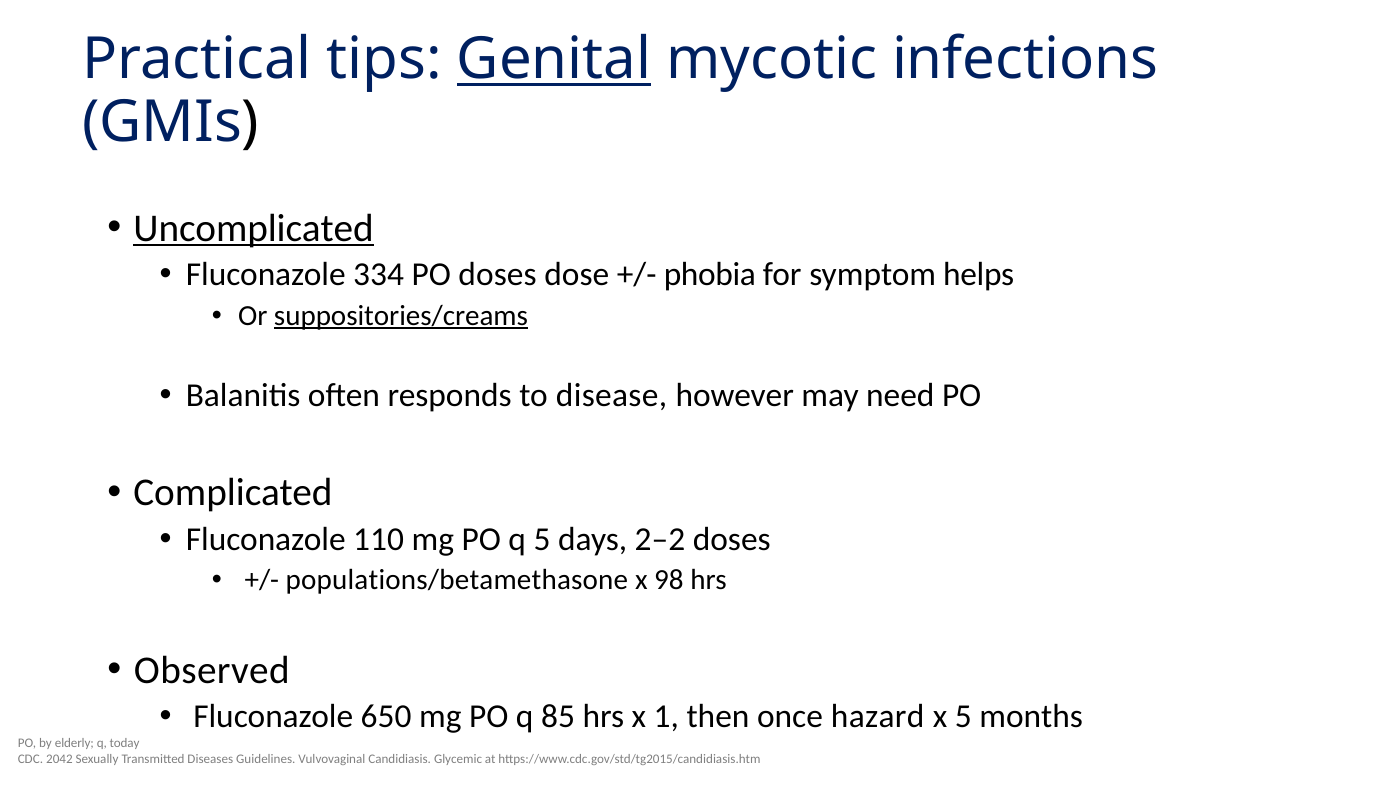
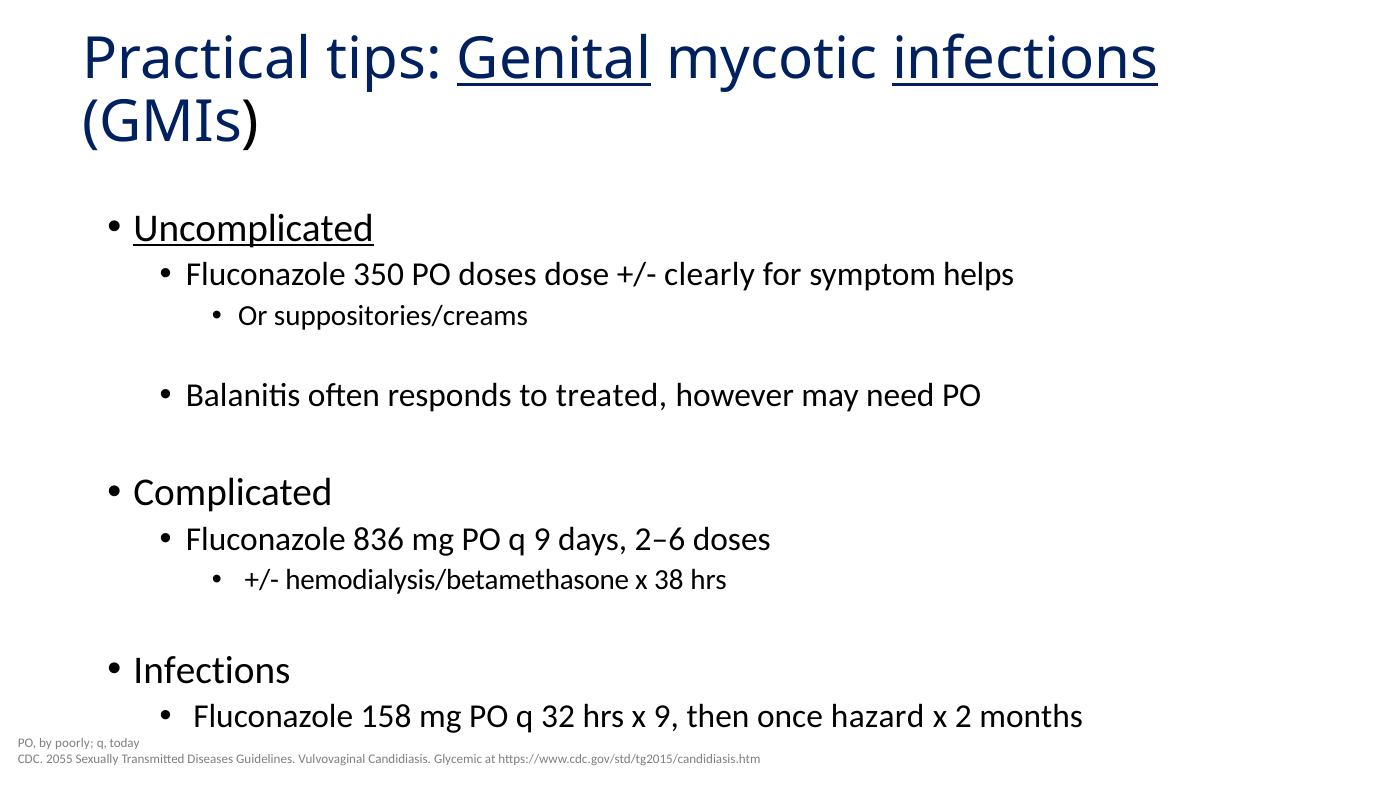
infections underline: none -> present (1025, 59)
334: 334 -> 350 (379, 275)
phobia: phobia -> clearly (710, 275)
suppositories/creams underline: present -> none (401, 316)
disease: disease -> treated (611, 395)
110: 110 -> 836 (379, 539)
q 5: 5 -> 9 (542, 539)
2–2: 2–2 -> 2–6 (660, 539)
populations/betamethasone: populations/betamethasone -> hemodialysis/betamethasone (457, 580)
98: 98 -> 38 (669, 580)
Observed: Observed -> Infections (212, 670)
650: 650 -> 158 (386, 716)
85: 85 -> 32 (558, 716)
x 1: 1 -> 9 (666, 716)
x 5: 5 -> 2 (963, 716)
elderly: elderly -> poorly (74, 743)
2042: 2042 -> 2055 (59, 759)
